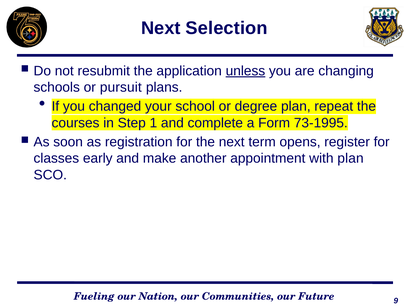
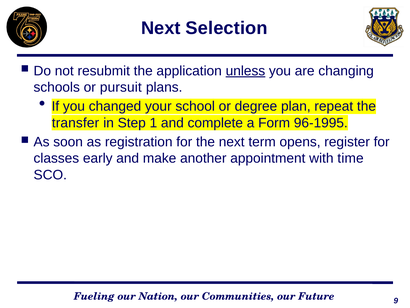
courses: courses -> transfer (76, 123)
73-1995: 73-1995 -> 96-1995 (321, 123)
with plan: plan -> time (351, 158)
